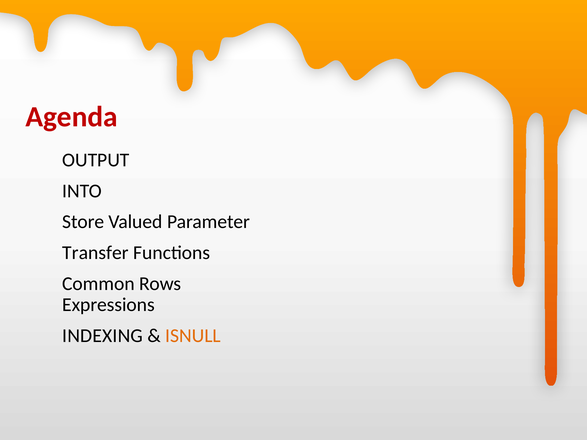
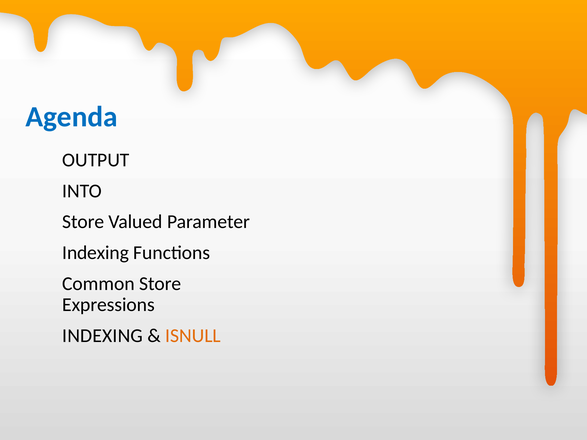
Agenda colour: red -> blue (71, 117)
Transfer: Transfer -> Indexing (96, 253)
Common Rows: Rows -> Store (160, 284)
